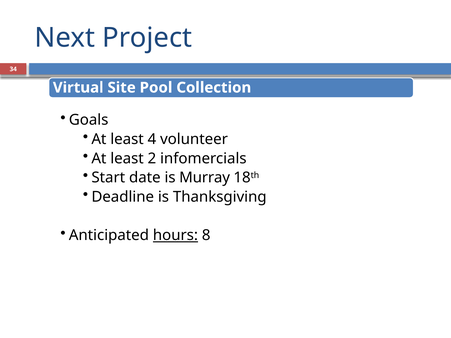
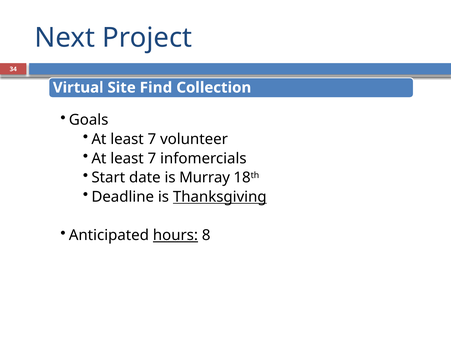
Pool: Pool -> Find (156, 88)
4: 4 -> 7 (152, 139)
2: 2 -> 7 (152, 159)
Thanksgiving underline: none -> present (220, 197)
